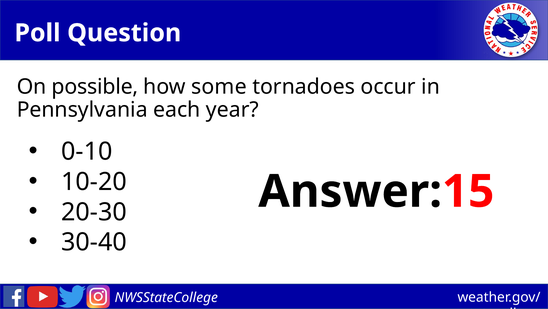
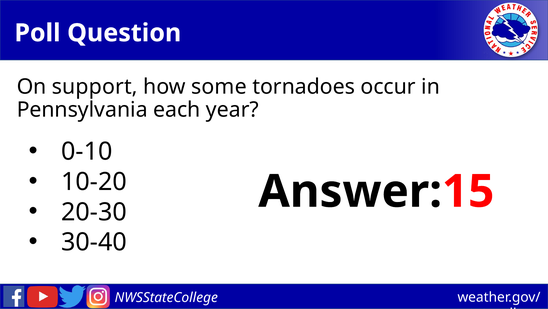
possible: possible -> support (95, 87)
